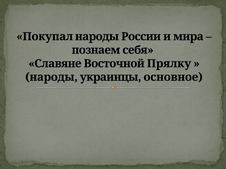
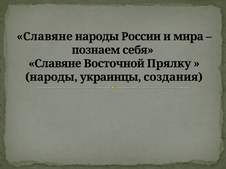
Покупал: Покупал -> Славяне (45, 37)
основное: основное -> создания (173, 77)
